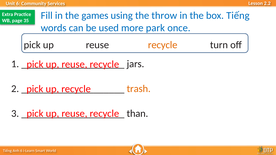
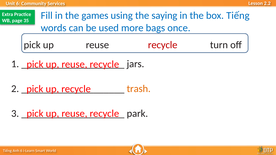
throw: throw -> saying (164, 16)
park: park -> bags (155, 28)
recycle colour: orange -> red (163, 45)
than: than -> park (137, 114)
